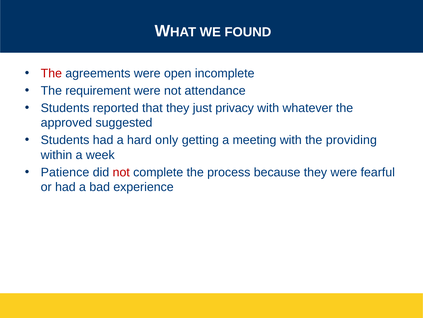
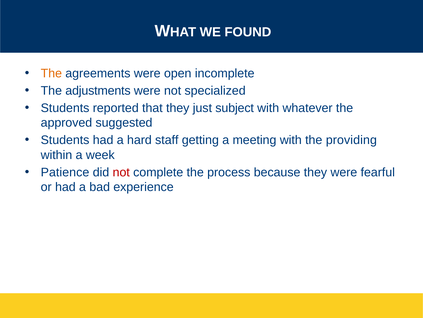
The colour: red -> orange (51, 73)
requirement: requirement -> adjustments (98, 91)
attendance: attendance -> specialized (215, 91)
privacy: privacy -> subject (235, 108)
only: only -> staff (167, 140)
